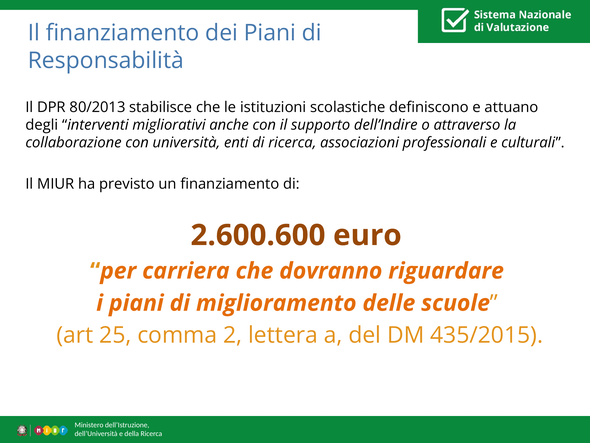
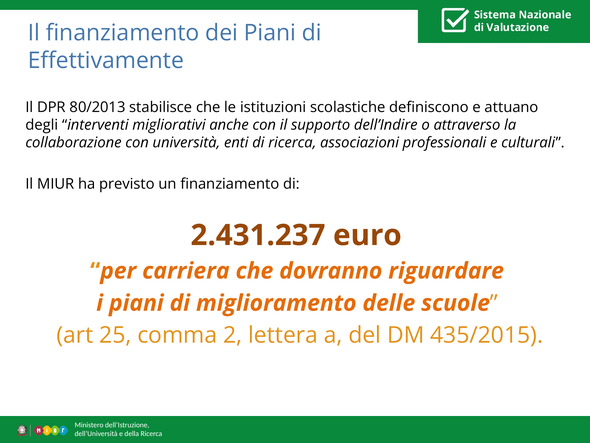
Responsabilità: Responsabilità -> Effettivamente (106, 61)
2.600.600: 2.600.600 -> 2.431.237 (258, 235)
